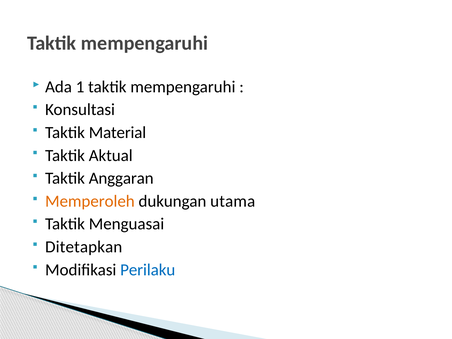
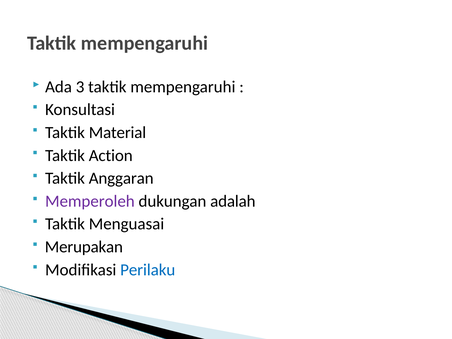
1: 1 -> 3 (80, 87)
Aktual: Aktual -> Action (111, 155)
Memperoleh colour: orange -> purple (90, 201)
utama: utama -> adalah (233, 201)
Ditetapkan: Ditetapkan -> Merupakan (84, 247)
